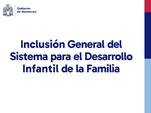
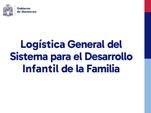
Inclusión: Inclusión -> Logística (43, 44)
